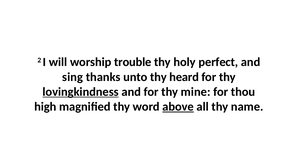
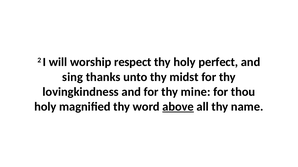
trouble: trouble -> respect (133, 62)
heard: heard -> midst (184, 77)
lovingkindness underline: present -> none (81, 92)
high: high -> holy (45, 107)
